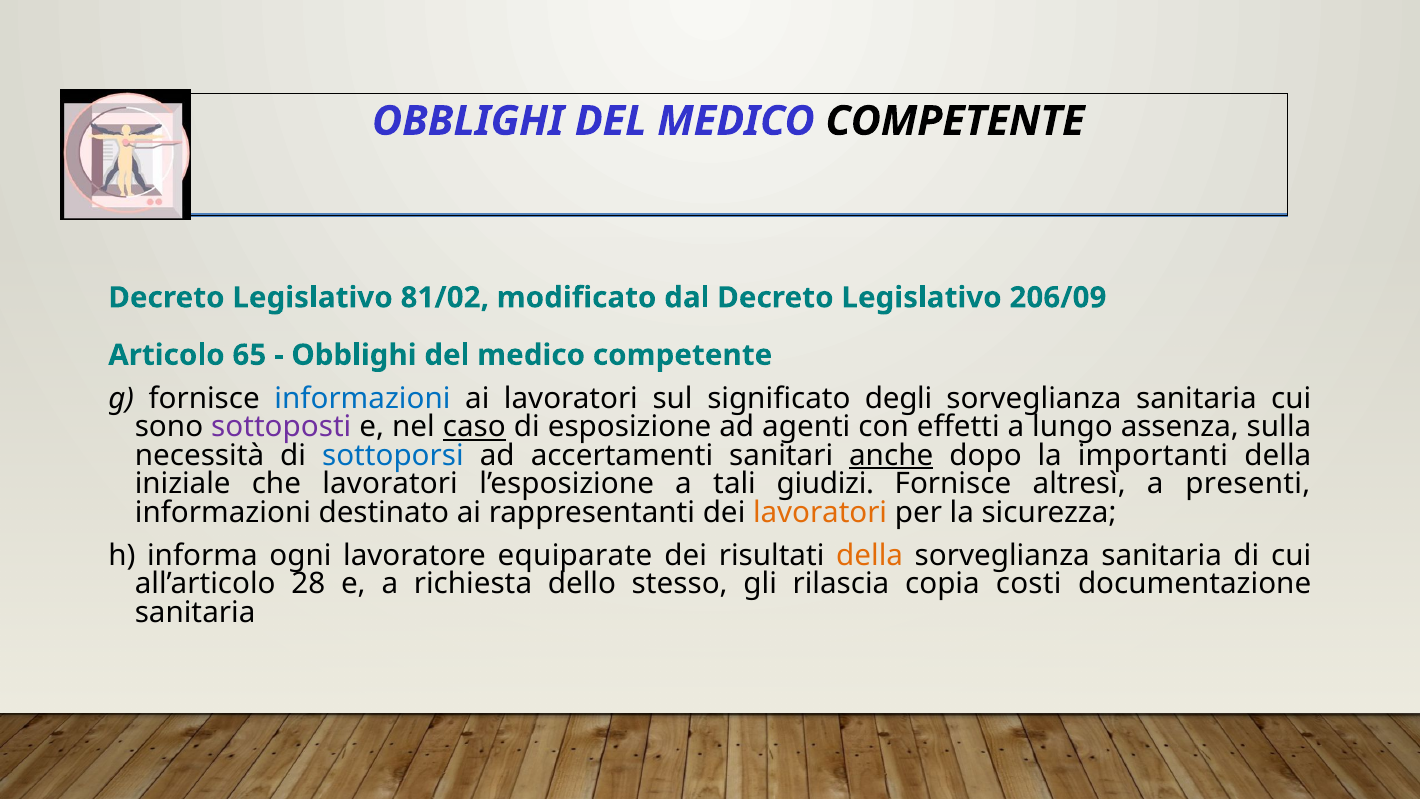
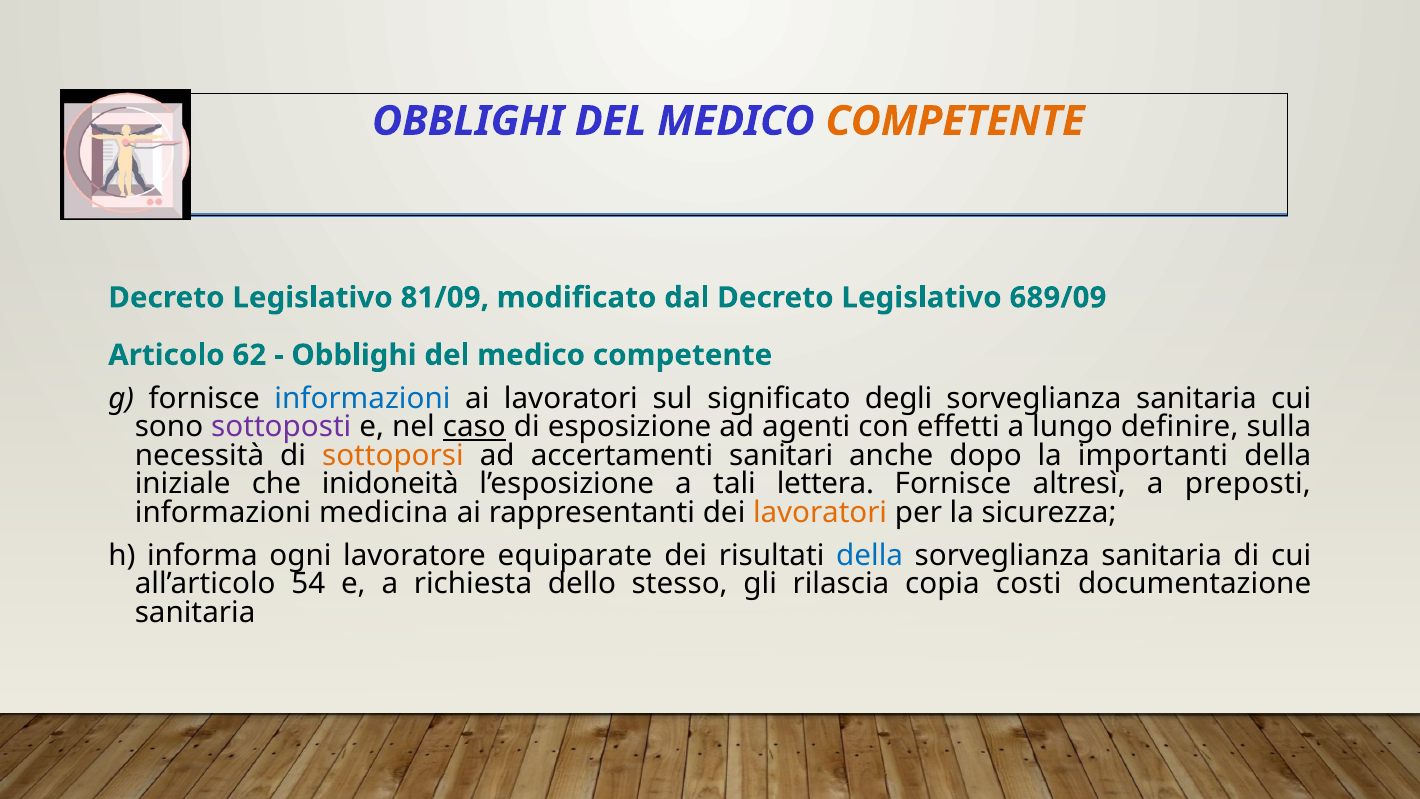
COMPETENTE colour: black -> orange (955, 121)
81/02: 81/02 -> 81/09 (445, 298)
206/09: 206/09 -> 689/09 (1058, 298)
65: 65 -> 62 (249, 355)
assenza: assenza -> definire (1180, 427)
sottoporsi colour: blue -> orange (393, 455)
anche underline: present -> none (891, 455)
che lavoratori: lavoratori -> inidoneità (390, 484)
giudizi: giudizi -> lettera (825, 484)
presenti: presenti -> preposti (1248, 484)
destinato: destinato -> medicina (384, 512)
della colour: orange -> blue (870, 555)
28: 28 -> 54 (308, 584)
